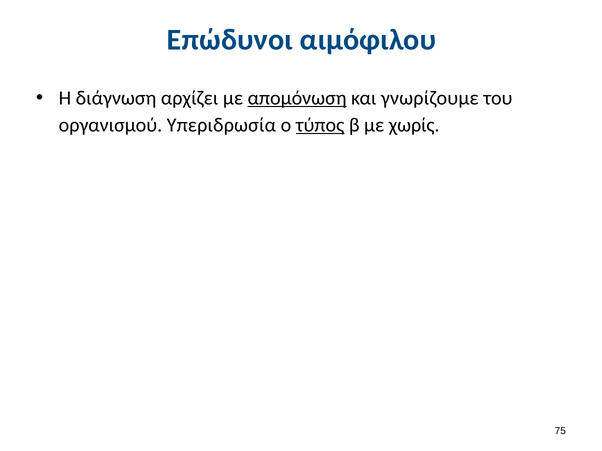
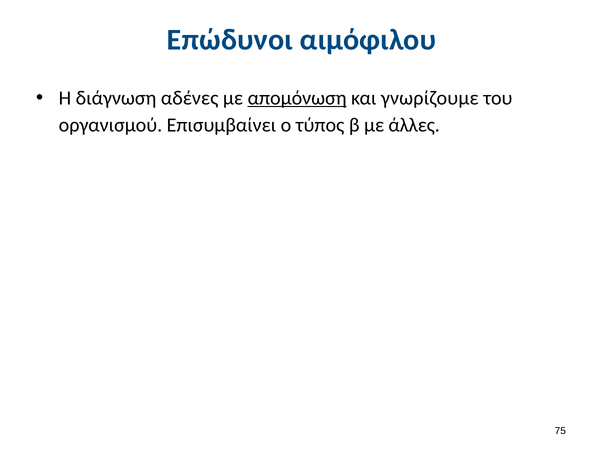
αρχίζει: αρχίζει -> αδένες (190, 98)
Υπεριδρωσία: Υπεριδρωσία -> Επισυμβαίνει (221, 125)
τύπος underline: present -> none (320, 125)
χωρίς: χωρίς -> άλλες (414, 125)
